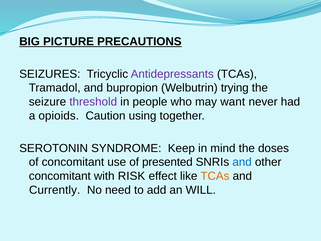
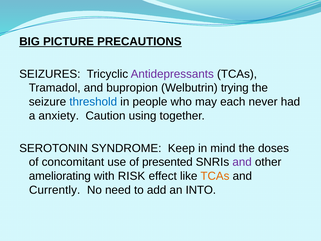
threshold colour: purple -> blue (93, 102)
want: want -> each (233, 102)
opioids: opioids -> anxiety (59, 116)
and colour: blue -> purple (242, 162)
concomitant: concomitant -> ameliorating (60, 176)
WILL: WILL -> INTO (201, 190)
